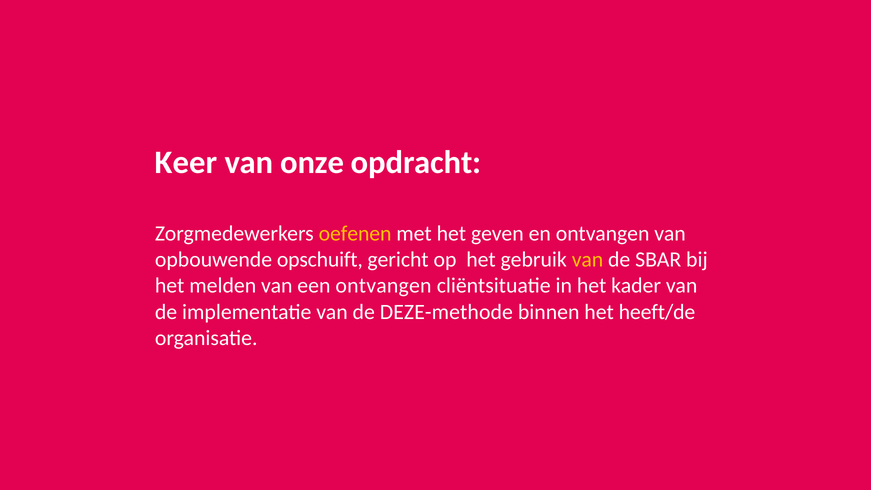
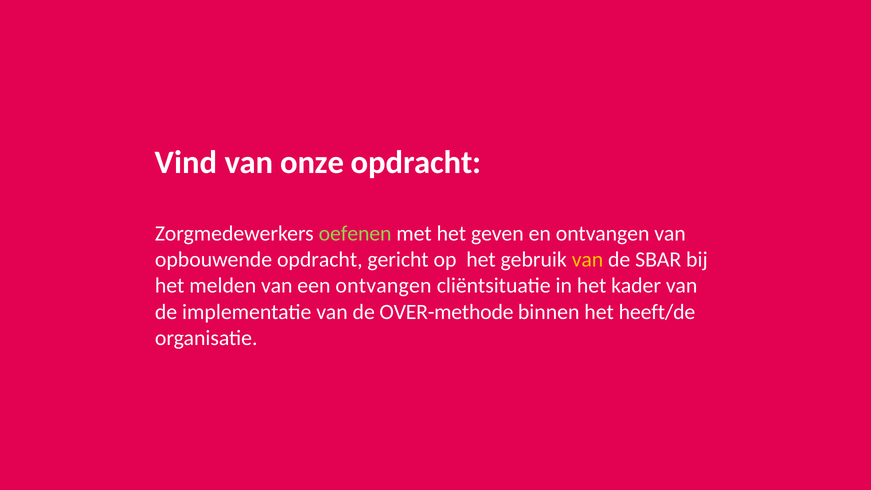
Keer: Keer -> Vind (186, 162)
oefenen colour: yellow -> light green (355, 233)
opbouwende opschuift: opschuift -> opdracht (320, 260)
DEZE-methode: DEZE-methode -> OVER-methode (446, 312)
